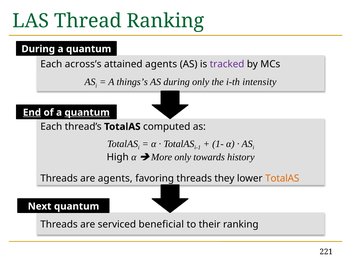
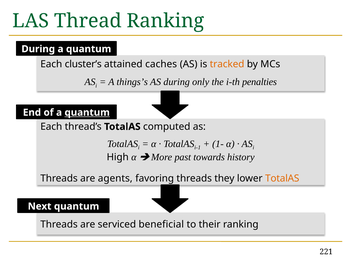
across’s: across’s -> cluster’s (83, 64)
attained agents: agents -> caches (161, 64)
tracked colour: purple -> orange (227, 64)
intensity: intensity -> penalties (260, 82)
End underline: present -> none (32, 113)
More only: only -> past (183, 157)
